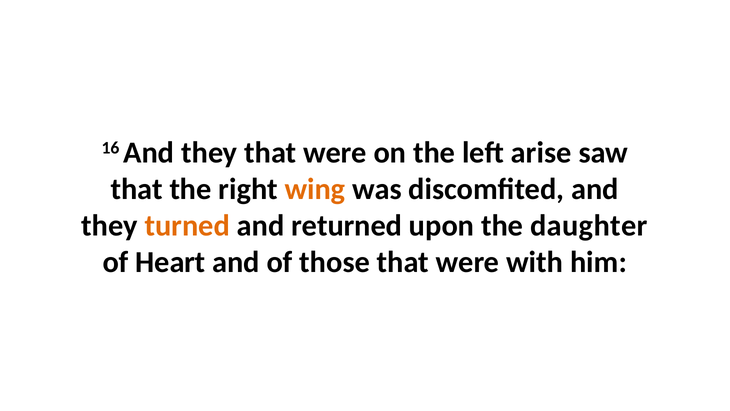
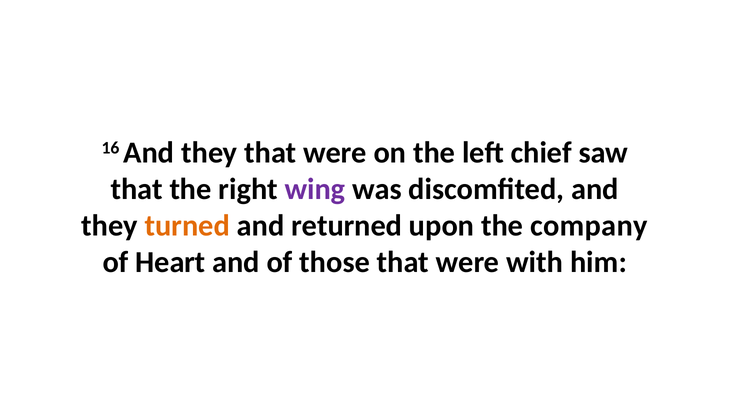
arise: arise -> chief (541, 153)
wing colour: orange -> purple (315, 189)
daughter: daughter -> company (589, 226)
